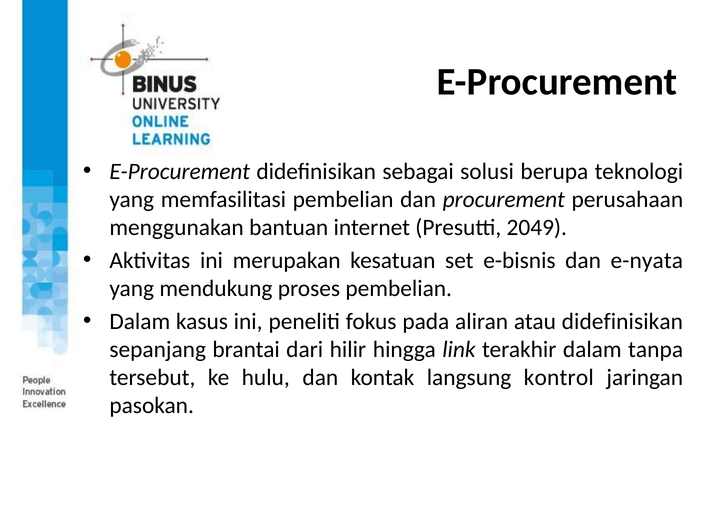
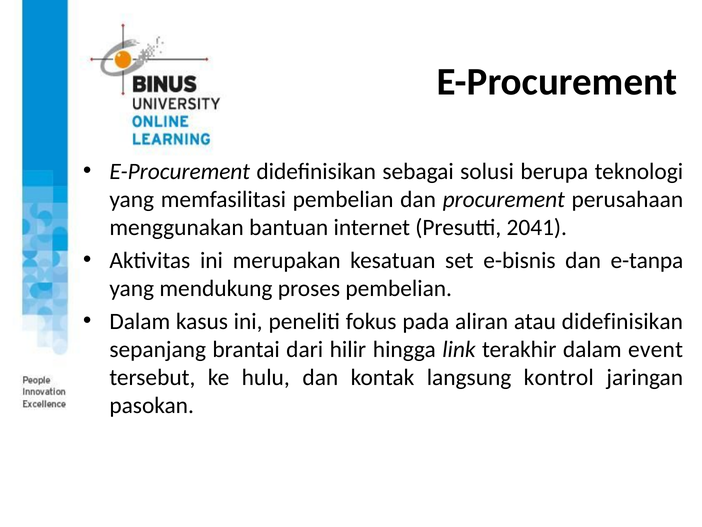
2049: 2049 -> 2041 (537, 227)
e-nyata: e-nyata -> e-tanpa (647, 260)
tanpa: tanpa -> event (656, 349)
